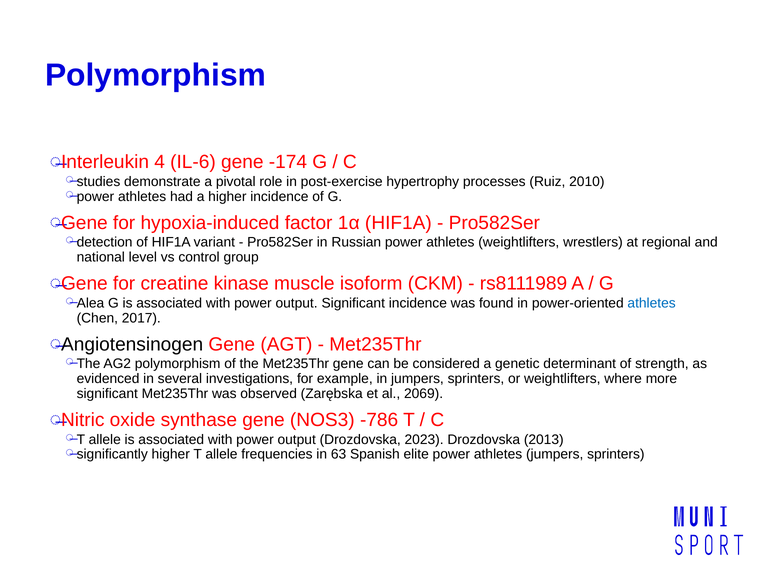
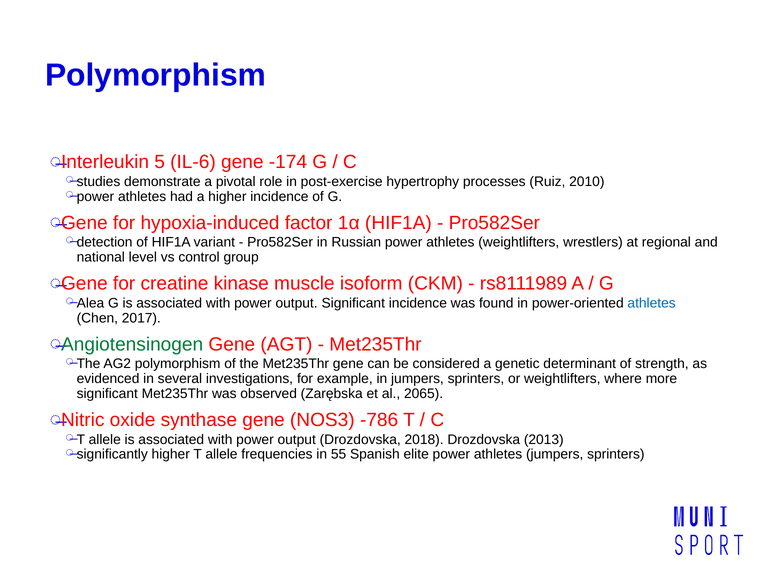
4: 4 -> 5 (160, 162)
Angiotensinogen colour: black -> green (132, 344)
2069: 2069 -> 2065 (424, 394)
2023: 2023 -> 2018 (424, 439)
63: 63 -> 55 (339, 454)
